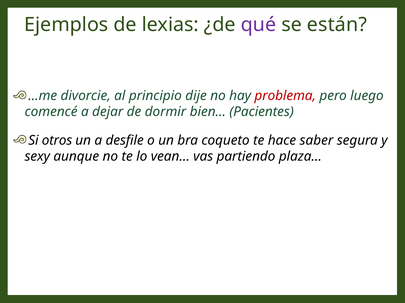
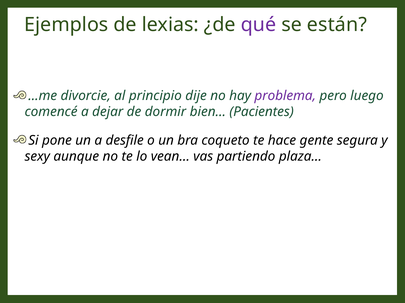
problema colour: red -> purple (285, 96)
otros: otros -> pone (57, 141)
saber: saber -> gente (317, 141)
